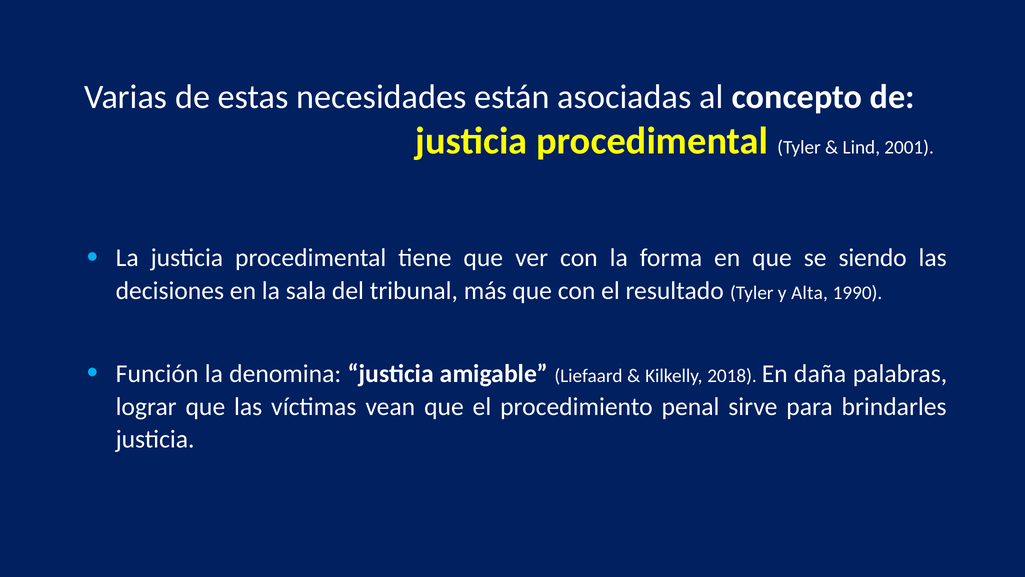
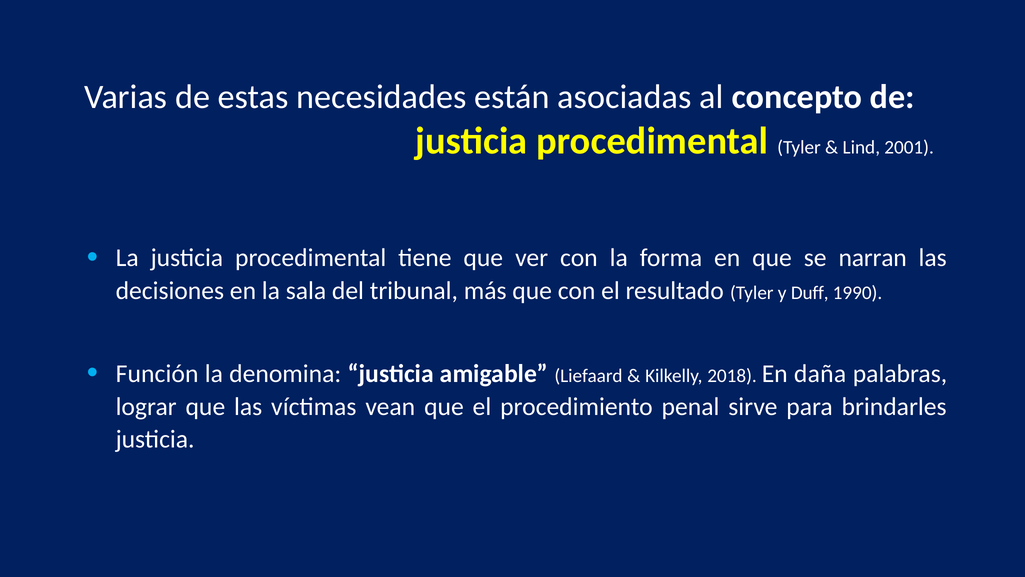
siendo: siendo -> narran (873, 258)
Alta: Alta -> Duff (810, 293)
